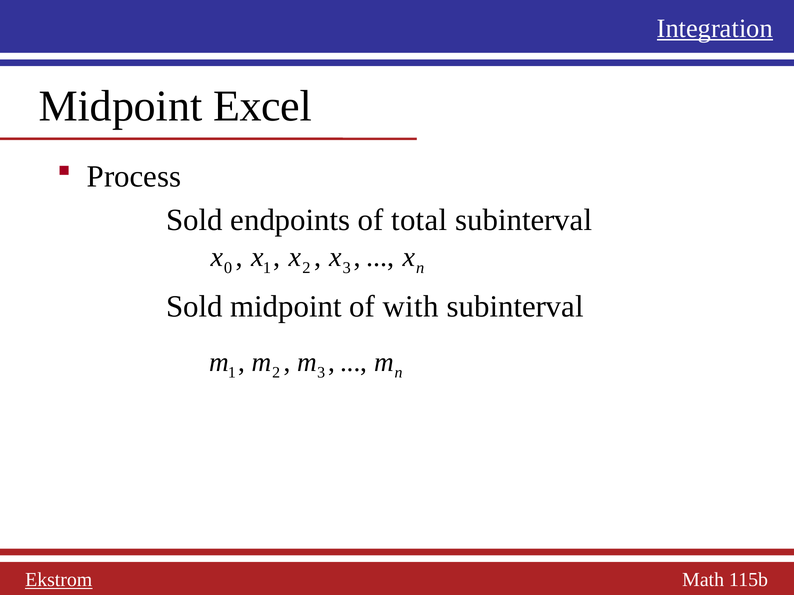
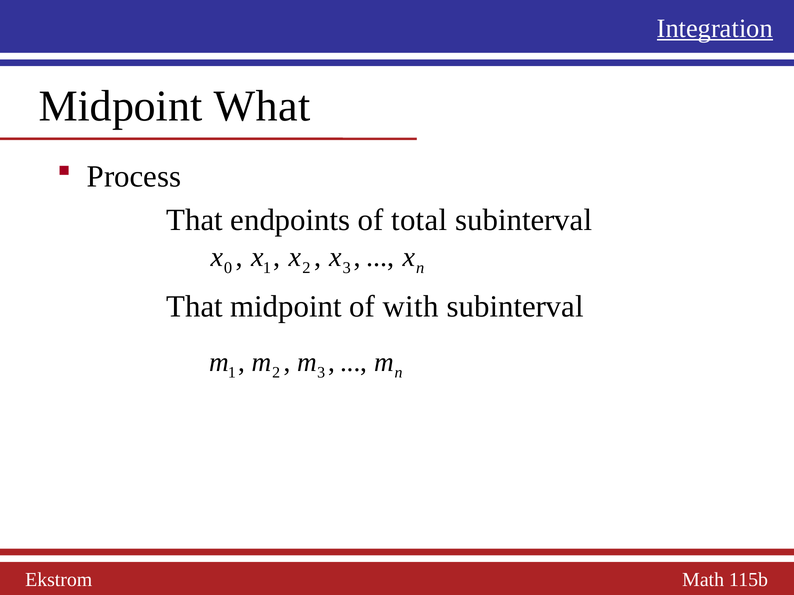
Excel: Excel -> What (262, 106)
Sold: Sold -> That (195, 220)
Sold: Sold -> That (195, 307)
Ekstrom underline: present -> none (59, 580)
